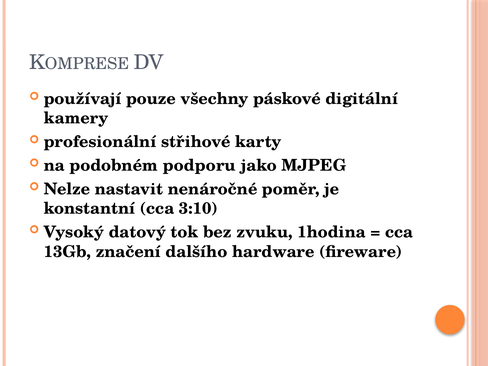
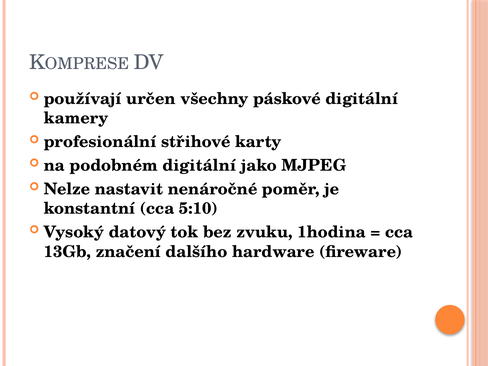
pouze: pouze -> určen (151, 99)
podobném podporu: podporu -> digitální (199, 165)
3:10: 3:10 -> 5:10 (198, 209)
